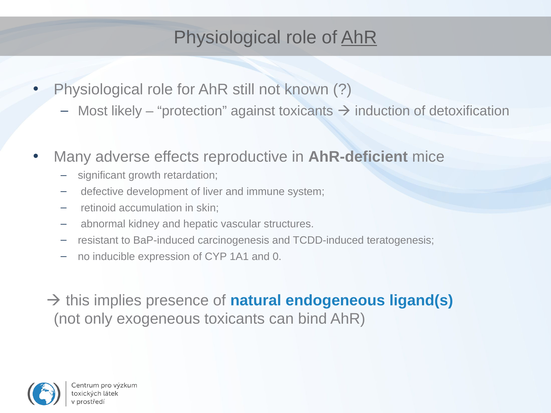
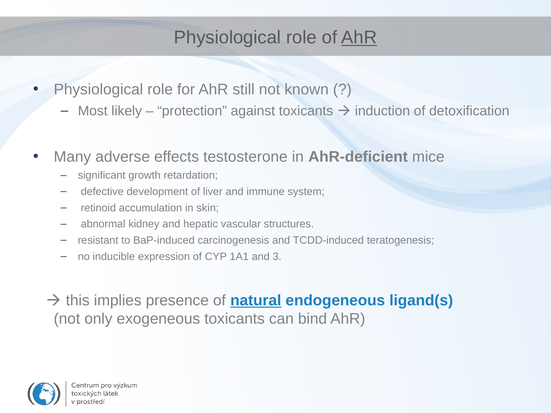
reproductive: reproductive -> testosterone (245, 157)
0: 0 -> 3 (277, 257)
natural underline: none -> present (256, 301)
